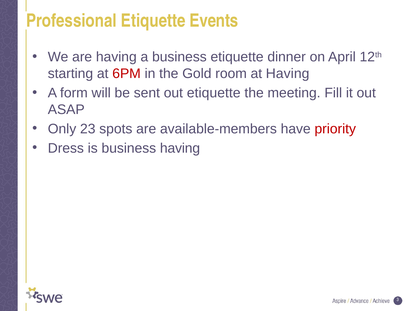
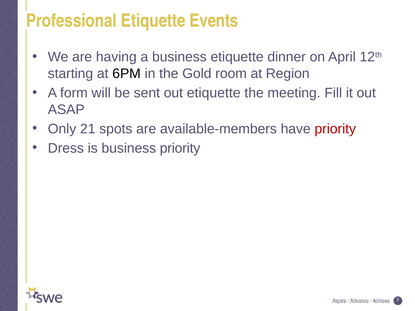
6PM colour: red -> black (127, 74)
at Having: Having -> Region (288, 74)
23: 23 -> 21 (88, 129)
business having: having -> priority (180, 148)
